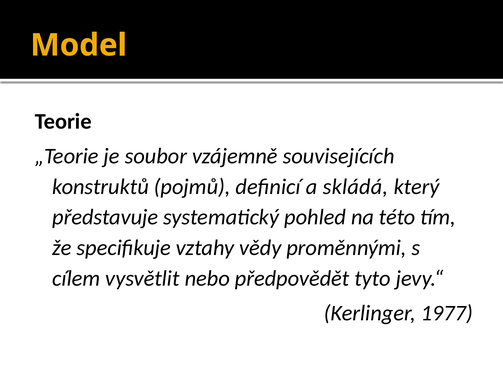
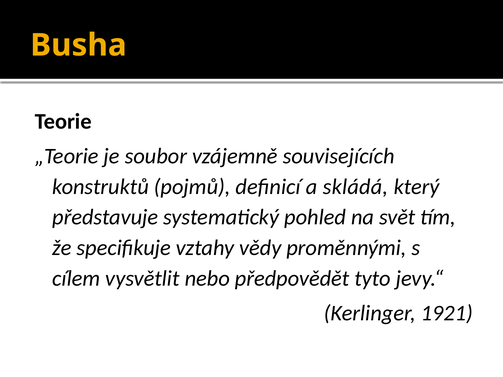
Model: Model -> Busha (78, 45)
této: této -> svět (397, 217)
1977: 1977 -> 1921 (447, 313)
